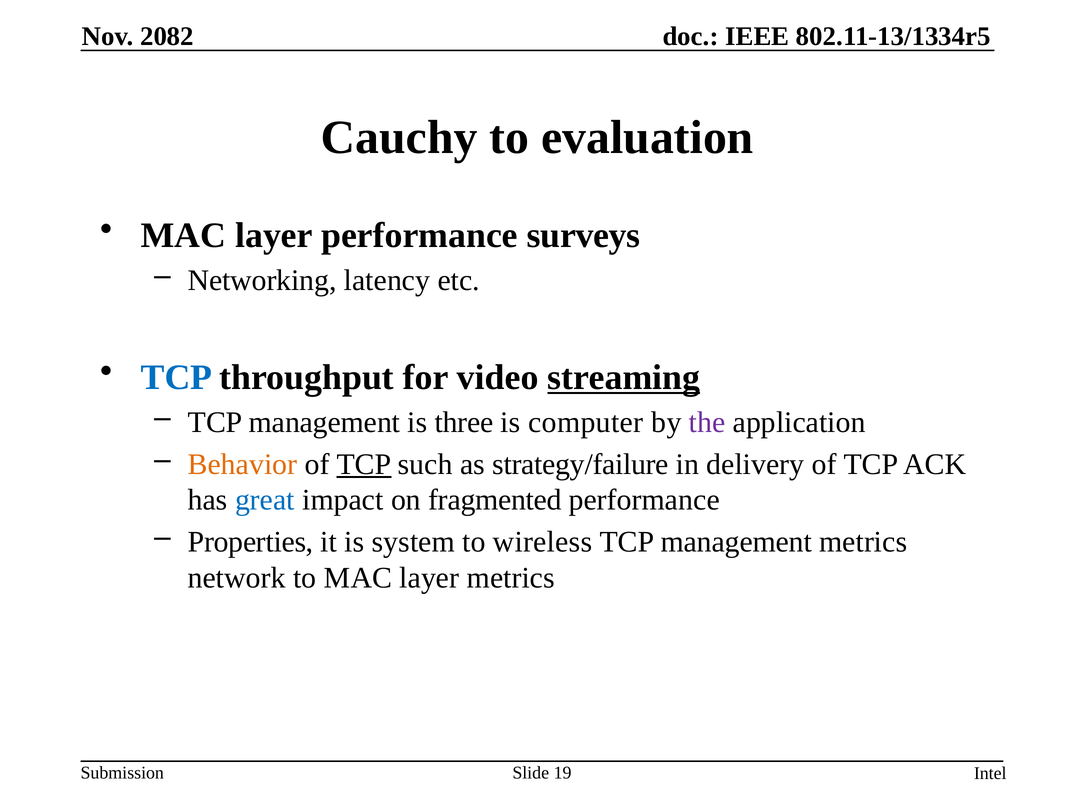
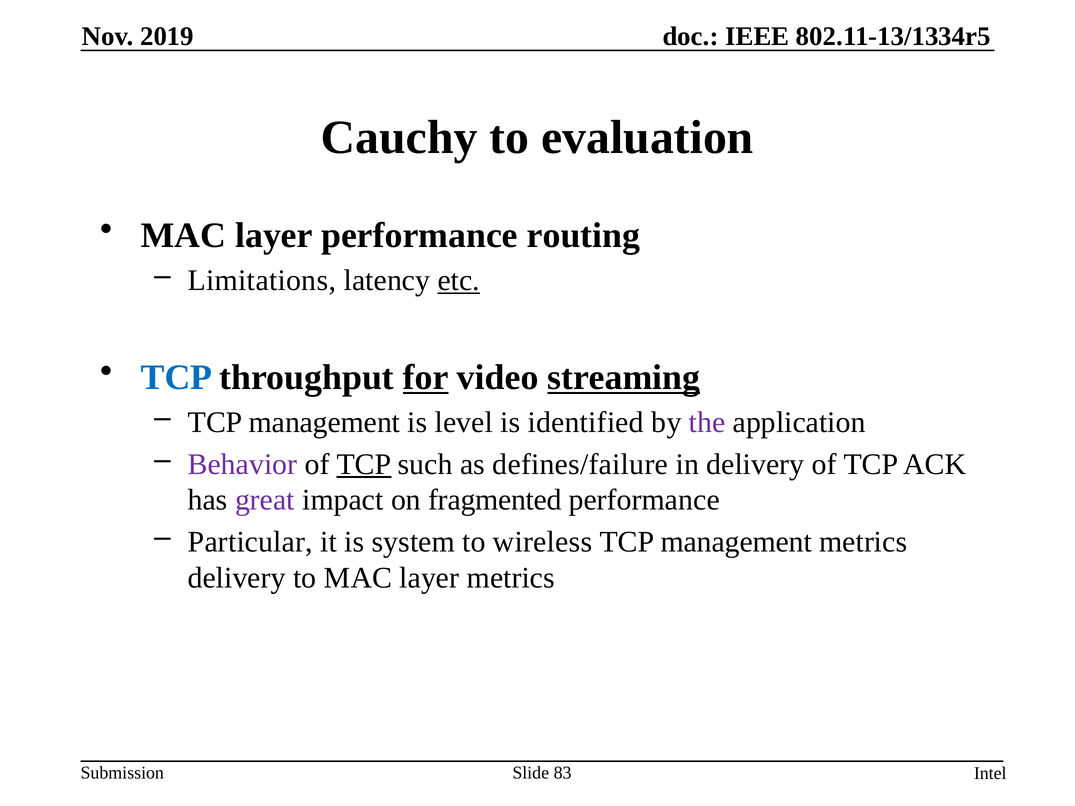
2082: 2082 -> 2019 (167, 36)
surveys: surveys -> routing (583, 235)
Networking: Networking -> Limitations (262, 280)
etc underline: none -> present (459, 280)
for underline: none -> present (426, 378)
three: three -> level (464, 423)
computer: computer -> identified (586, 423)
Behavior colour: orange -> purple (243, 464)
strategy/failure: strategy/failure -> defines/failure (580, 464)
great colour: blue -> purple (265, 500)
Properties: Properties -> Particular (250, 542)
network: network -> delivery (237, 578)
19: 19 -> 83 (563, 773)
